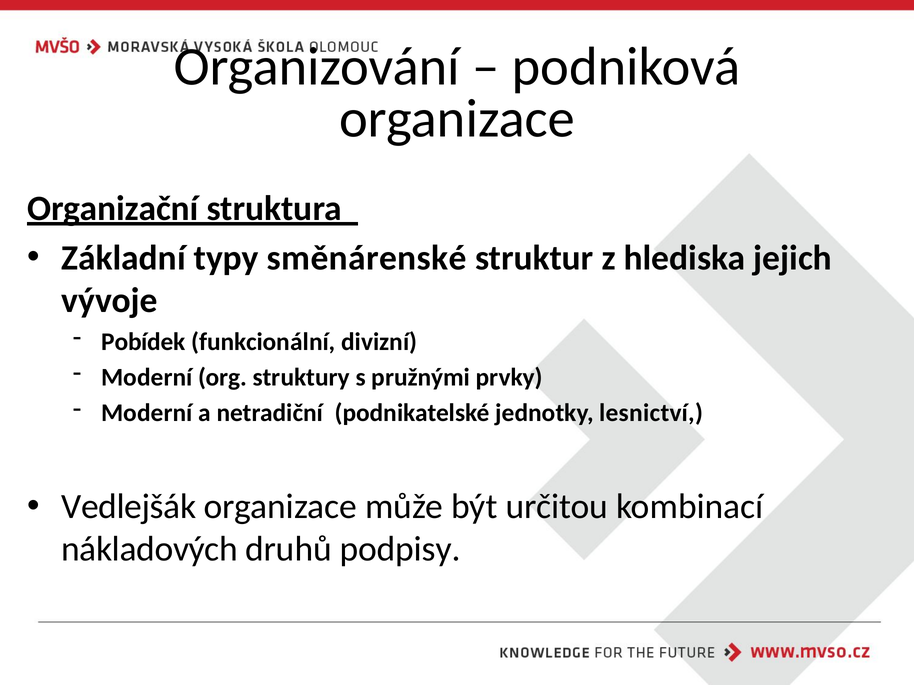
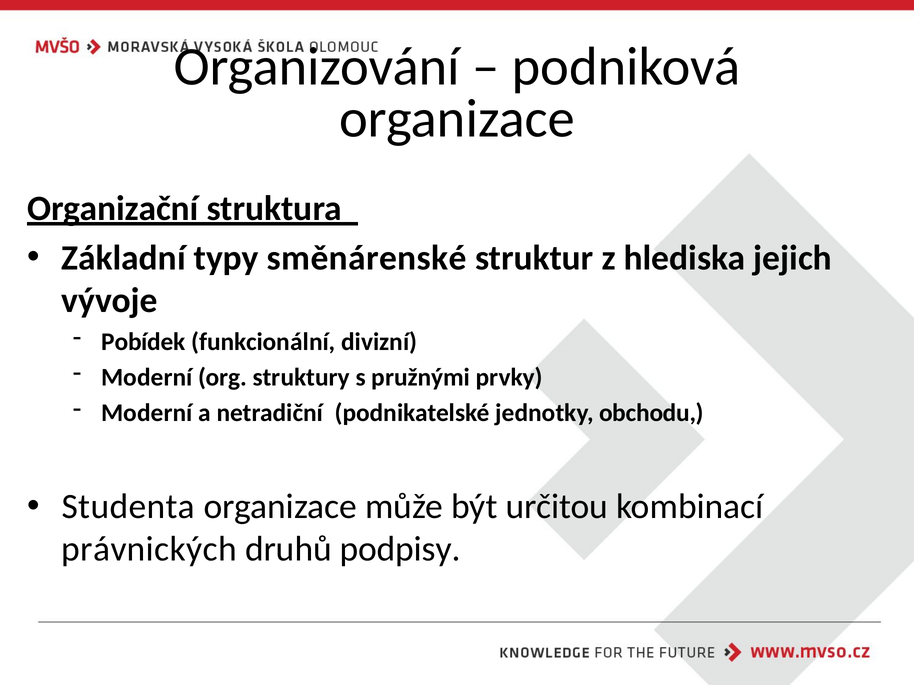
lesnictví: lesnictví -> obchodu (651, 413)
Vedlejšák: Vedlejšák -> Studenta (128, 507)
nákladových: nákladových -> právnických (149, 550)
